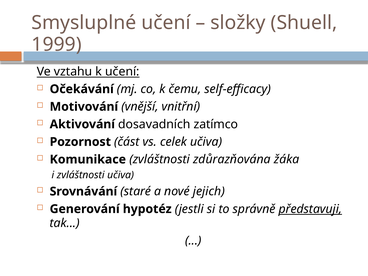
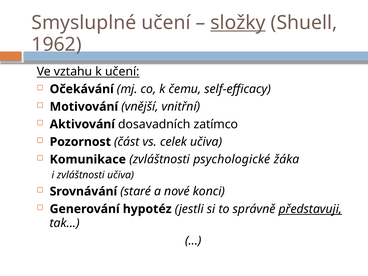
složky underline: none -> present (238, 23)
1999: 1999 -> 1962 (57, 44)
zdůrazňována: zdůrazňována -> psychologické (232, 159)
jejich: jejich -> konci (209, 191)
